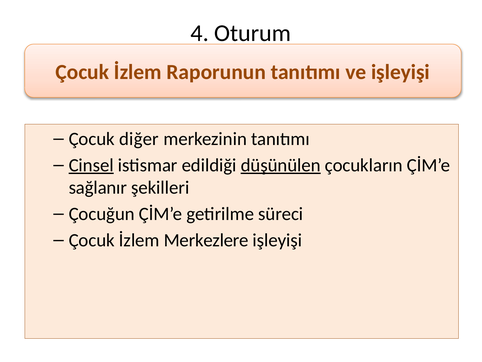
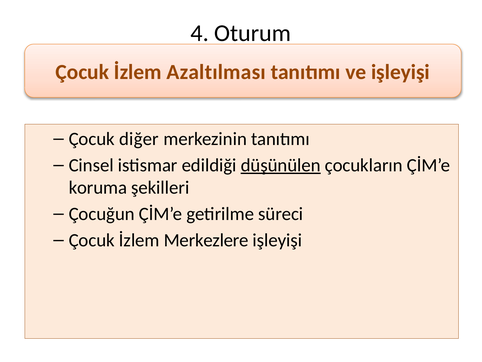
Raporunun: Raporunun -> Azaltılması (216, 72)
Cinsel underline: present -> none (91, 165)
sağlanır: sağlanır -> koruma (98, 187)
